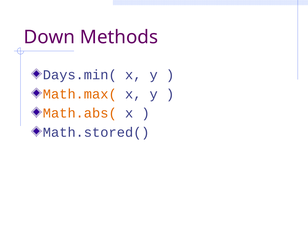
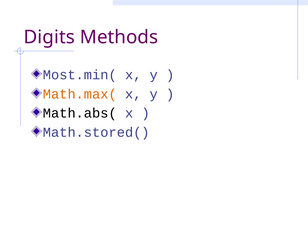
Down: Down -> Digits (49, 37)
Days.min(: Days.min( -> Most.min( (80, 75)
Math.abs( colour: orange -> black (80, 113)
